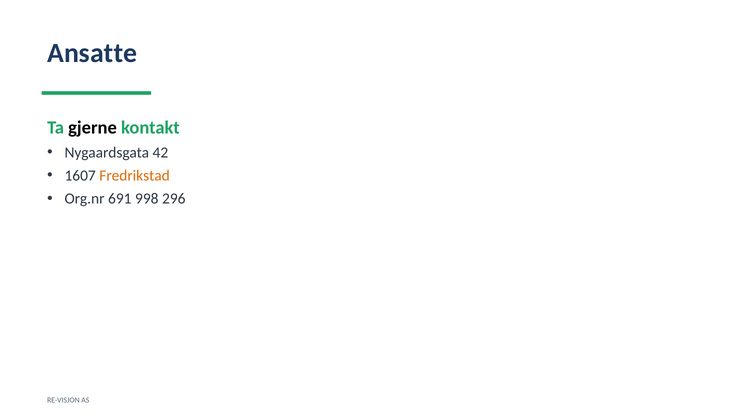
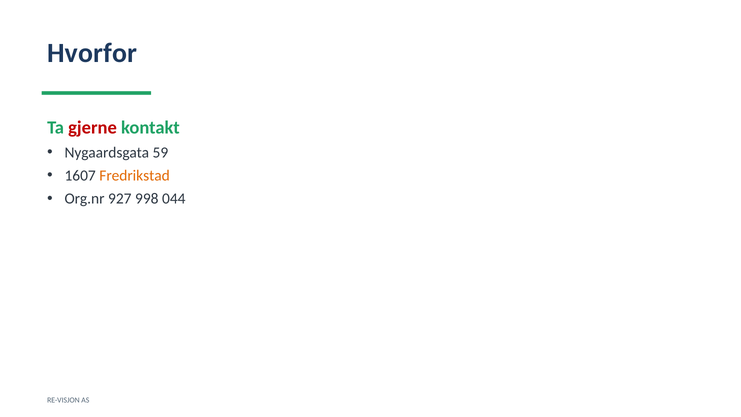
Ansatte: Ansatte -> Hvorfor (92, 53)
gjerne colour: black -> red (93, 128)
42: 42 -> 59 (160, 152)
691: 691 -> 927 (120, 199)
296: 296 -> 044 (174, 199)
